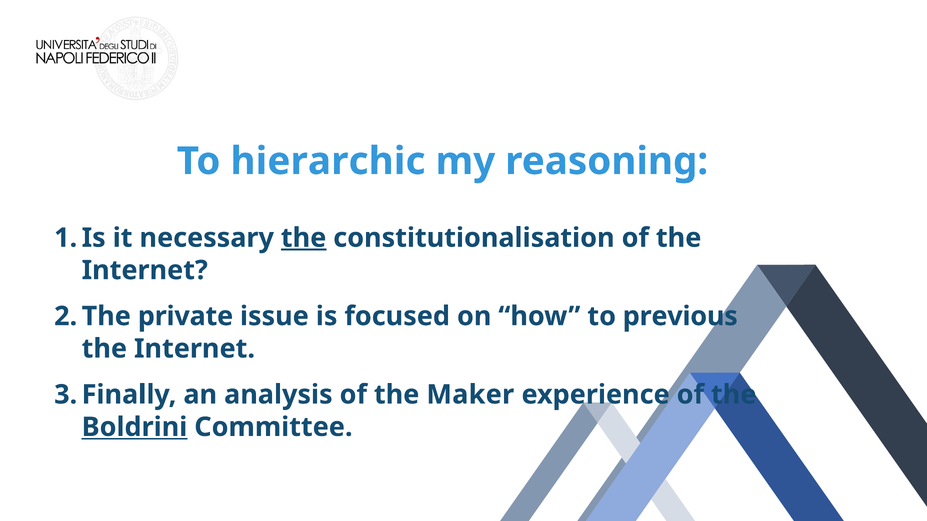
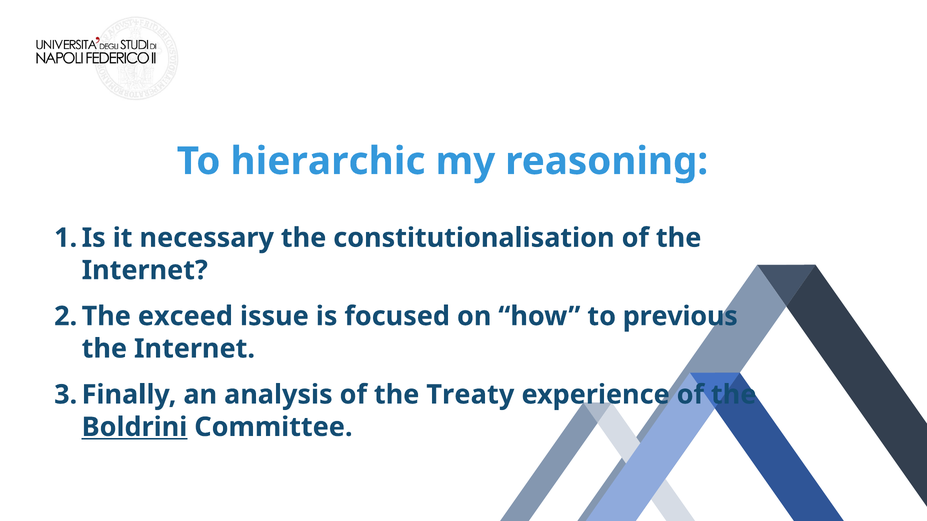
the underline: present -> none (304, 238)
private: private -> exceed (185, 317)
Maker: Maker -> Treaty (470, 395)
